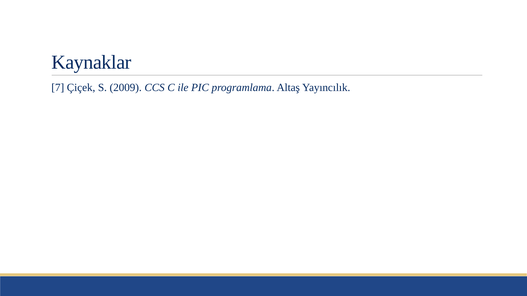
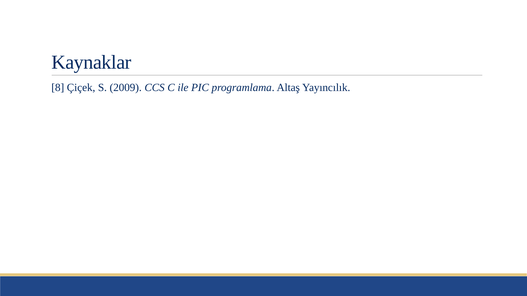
7: 7 -> 8 (58, 88)
